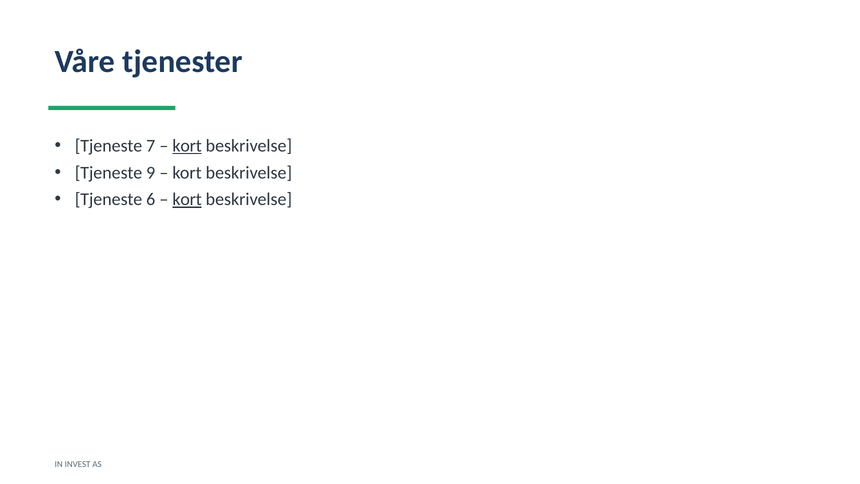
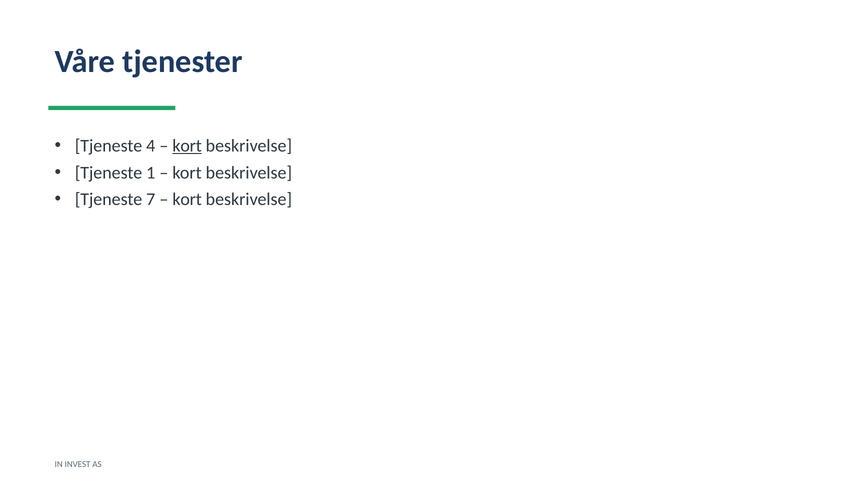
7: 7 -> 4 (151, 146)
9: 9 -> 1 (151, 173)
6: 6 -> 7 (151, 199)
kort underline: present -> none (187, 199)
